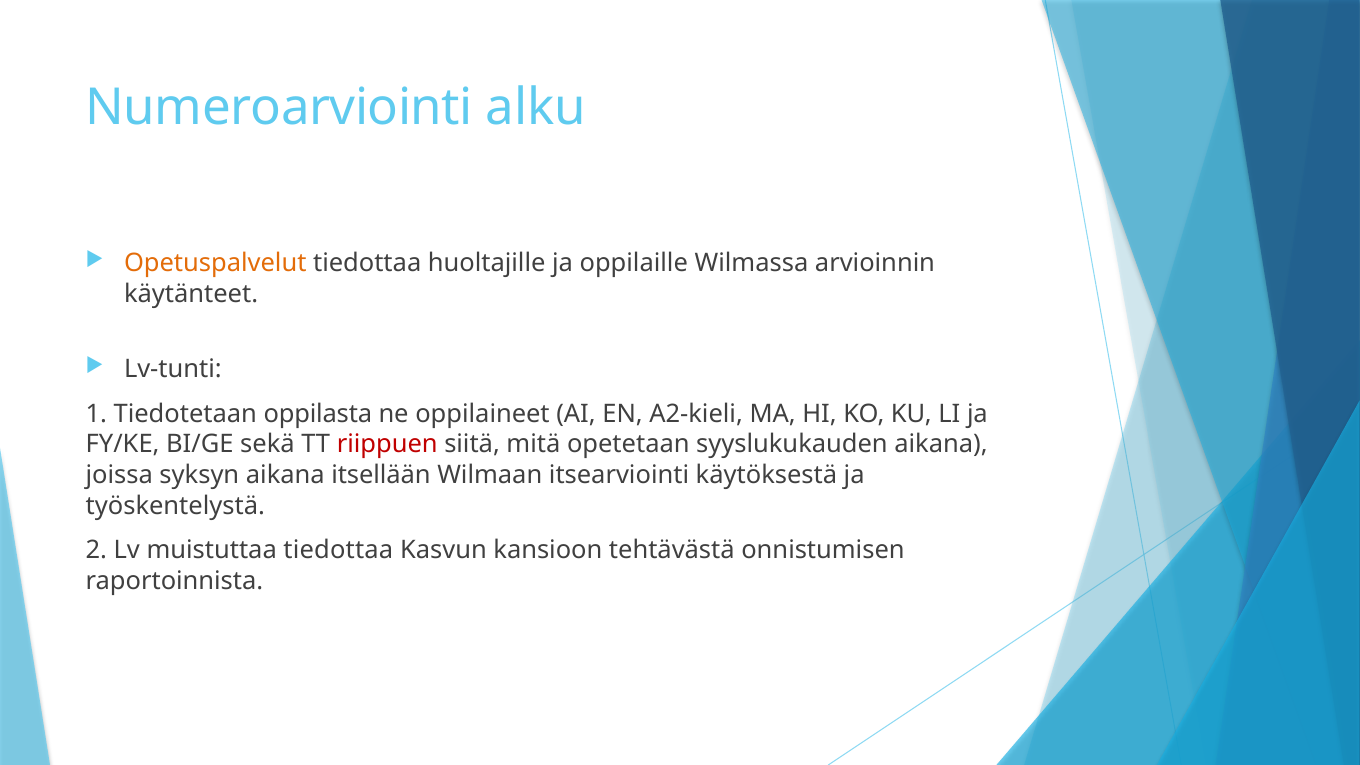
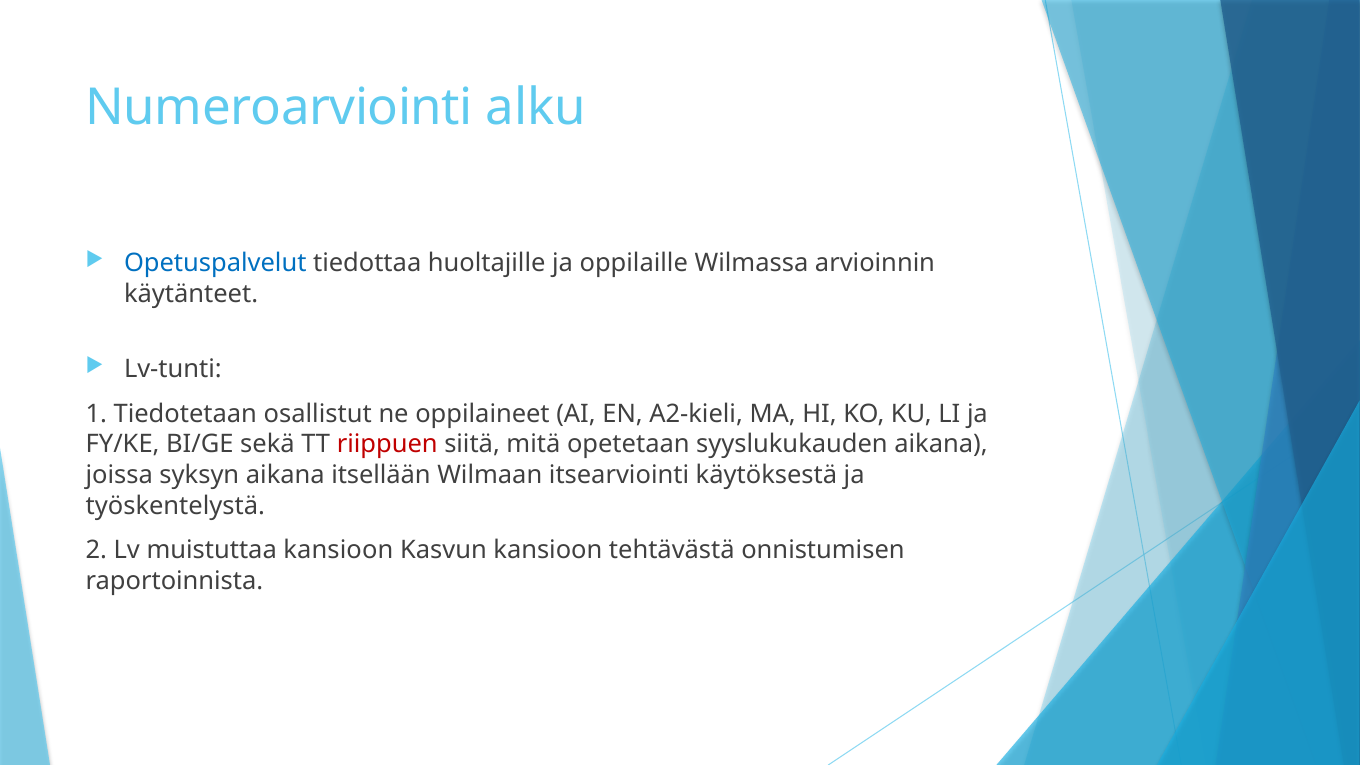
Opetuspalvelut colour: orange -> blue (215, 263)
oppilasta: oppilasta -> osallistut (318, 414)
muistuttaa tiedottaa: tiedottaa -> kansioon (338, 551)
